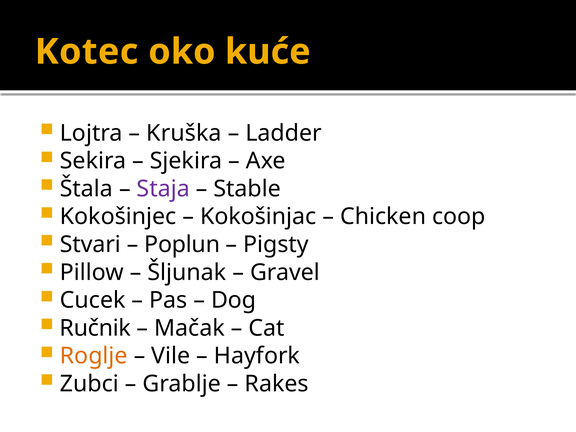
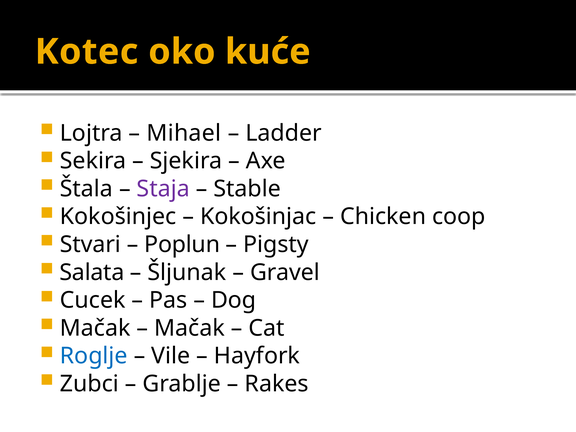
Kruška: Kruška -> Mihael (184, 133)
Pillow: Pillow -> Salata (92, 272)
Ručnik: Ručnik -> Mačak (95, 328)
Roglje colour: orange -> blue (94, 356)
